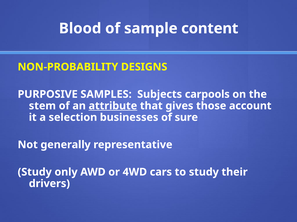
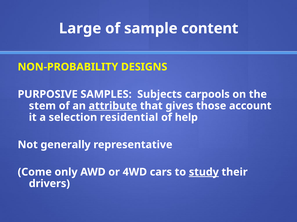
Blood: Blood -> Large (80, 29)
businesses: businesses -> residential (129, 118)
sure: sure -> help (186, 118)
Study: Study -> Come (35, 173)
study underline: none -> present (204, 173)
